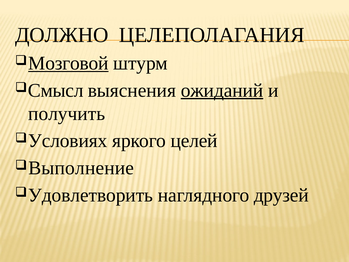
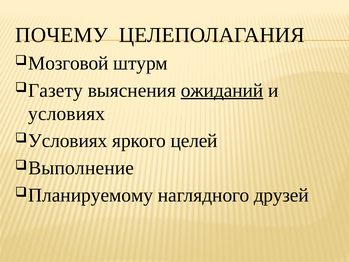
ДОЛЖНО: ДОЛЖНО -> ПОЧЕМУ (62, 35)
Мозговой underline: present -> none (68, 63)
Смысл: Смысл -> Газету (56, 90)
получить: получить -> условиях (67, 114)
Удовлетворить: Удовлетворить -> Планируемому (91, 195)
